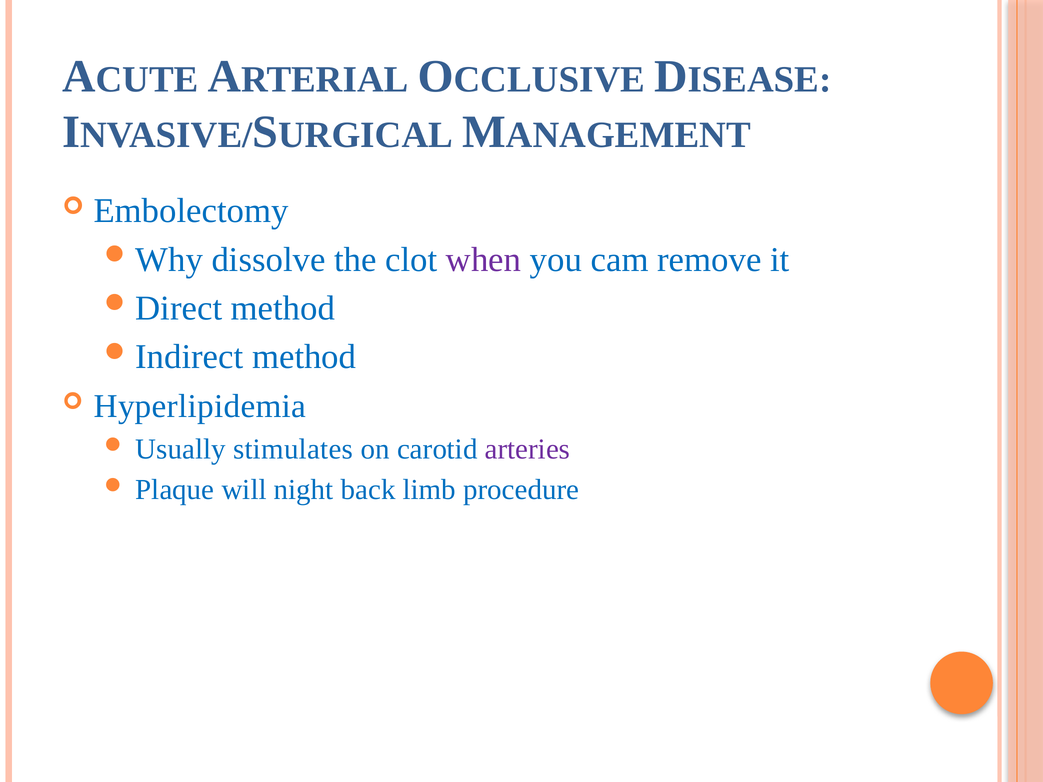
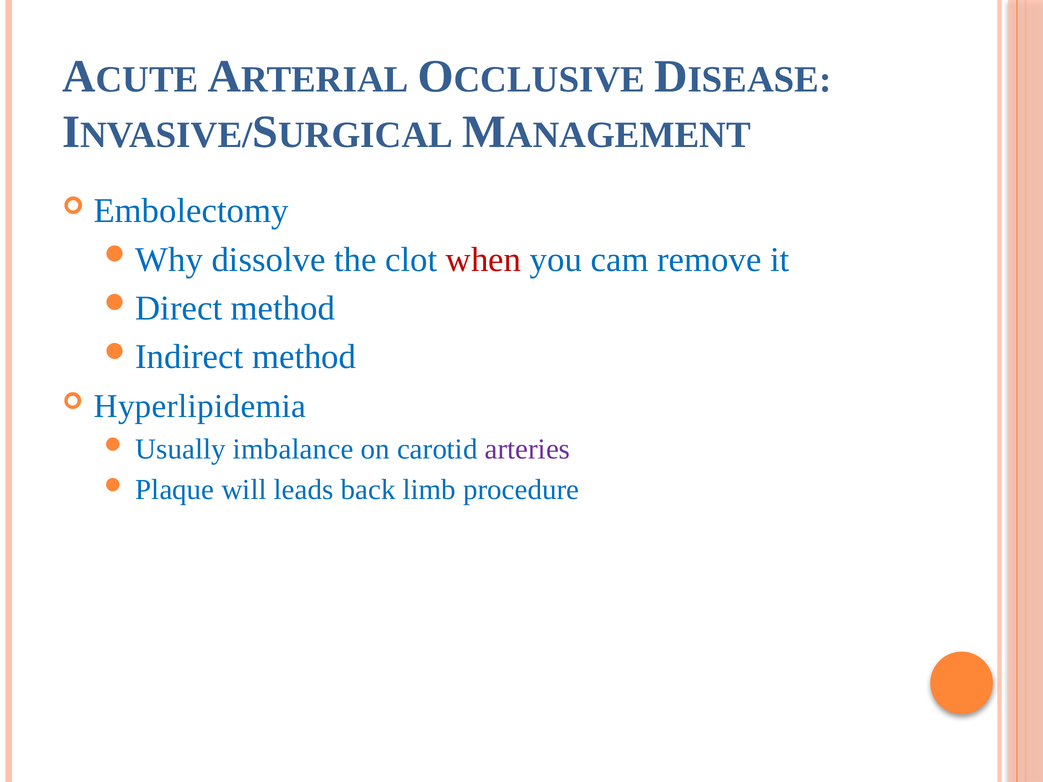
when colour: purple -> red (484, 260)
stimulates: stimulates -> imbalance (293, 449)
night: night -> leads (304, 490)
